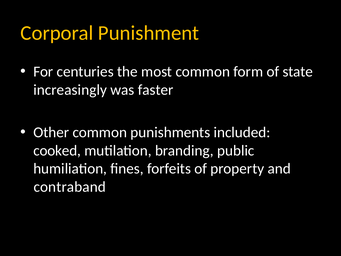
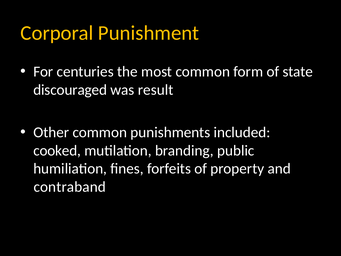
increasingly: increasingly -> discouraged (70, 90)
faster: faster -> result (156, 90)
